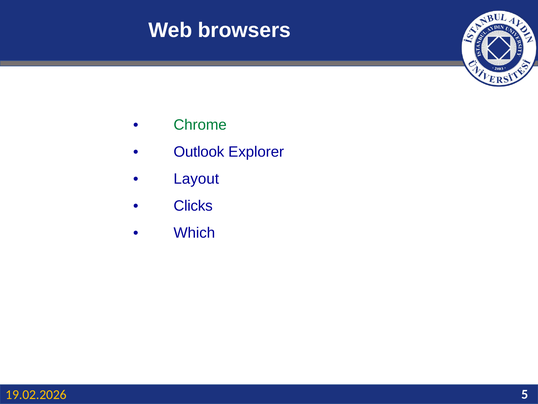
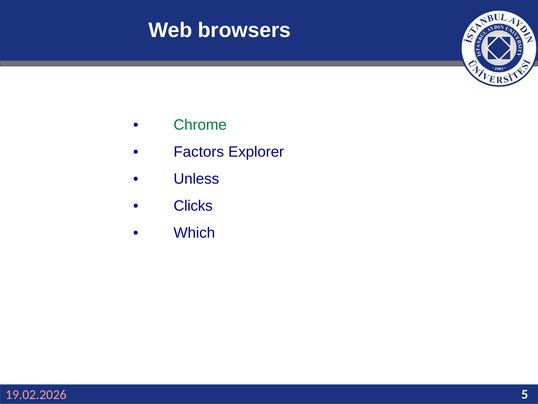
Outlook: Outlook -> Factors (199, 152)
Layout: Layout -> Unless (196, 179)
19.02.2026 colour: yellow -> pink (36, 394)
